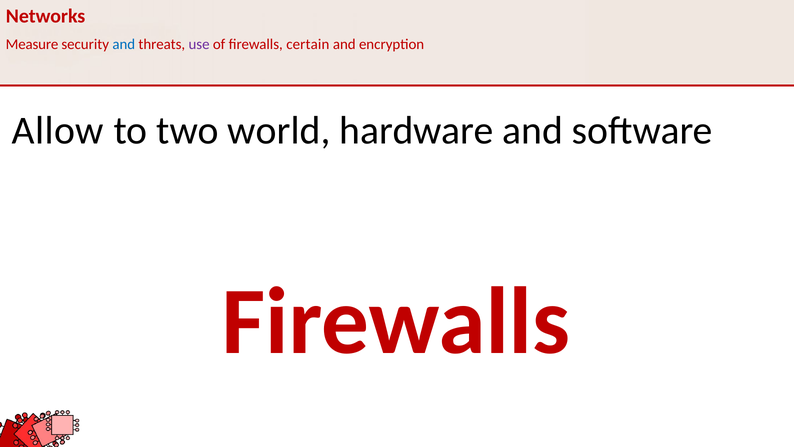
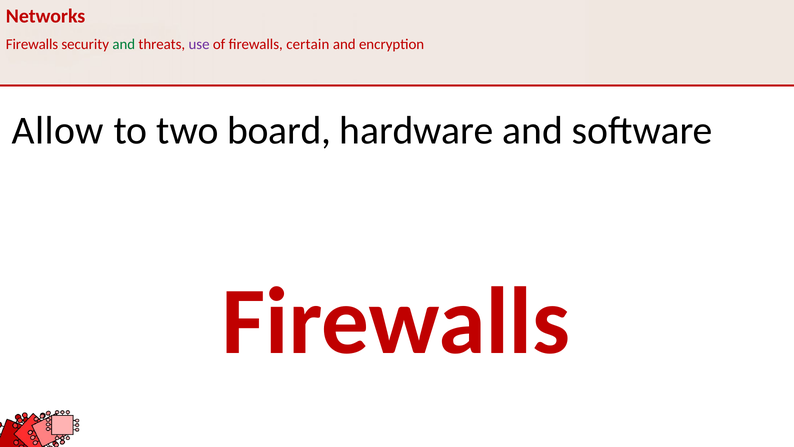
Measure: Measure -> Firewalls (32, 45)
and colour: blue -> green (124, 45)
world: world -> board (279, 131)
